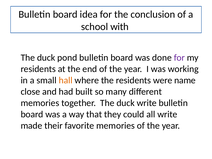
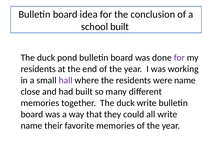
school with: with -> built (120, 27)
hall colour: orange -> purple (66, 80)
made: made -> name (31, 126)
